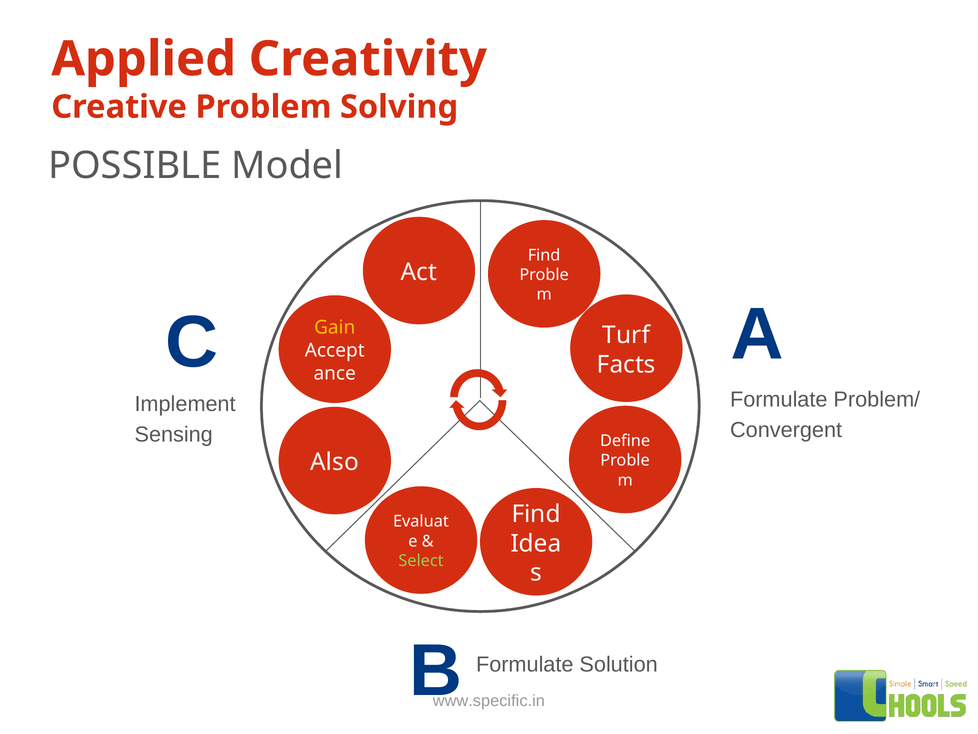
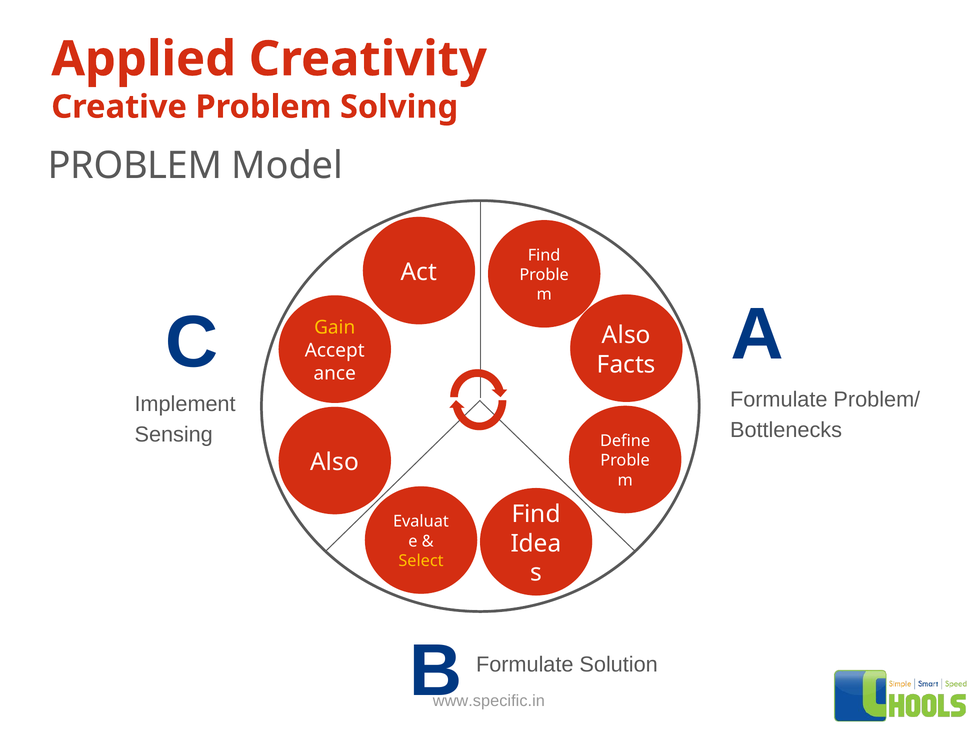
POSSIBLE: POSSIBLE -> PROBLEM (135, 166)
Turf: Turf -> Also (626, 335)
Convergent: Convergent -> Bottlenecks (786, 430)
Select colour: light green -> yellow (421, 560)
